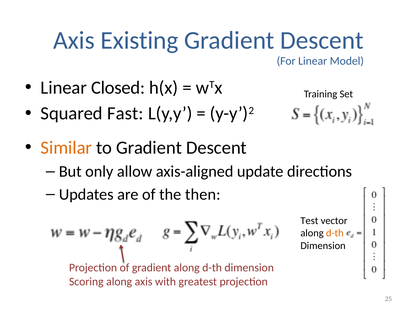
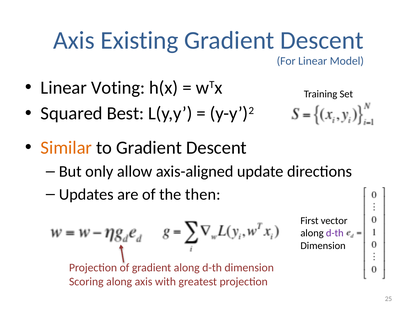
Closed: Closed -> Voting (118, 87)
Fast: Fast -> Best (125, 113)
Test: Test -> First (309, 220)
d-th colour: orange -> purple (335, 233)
